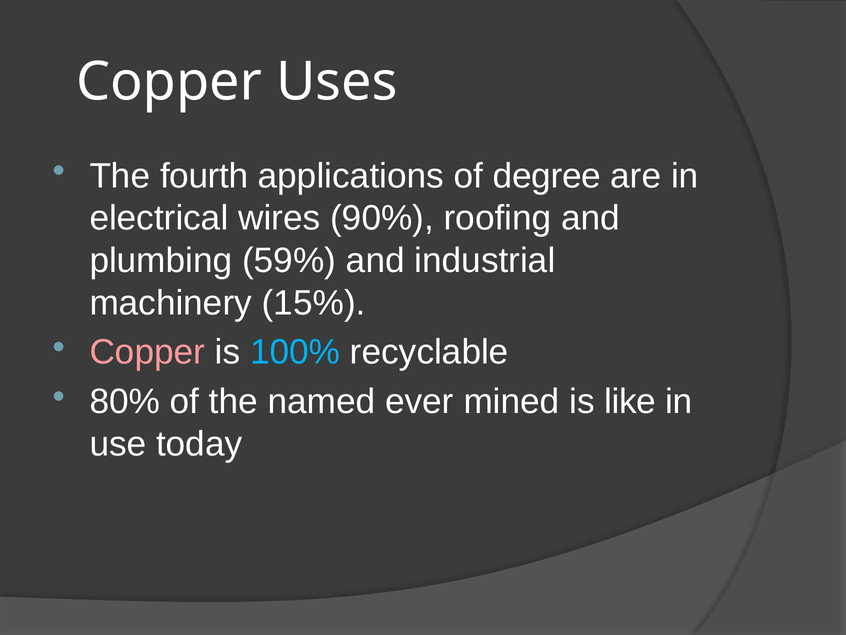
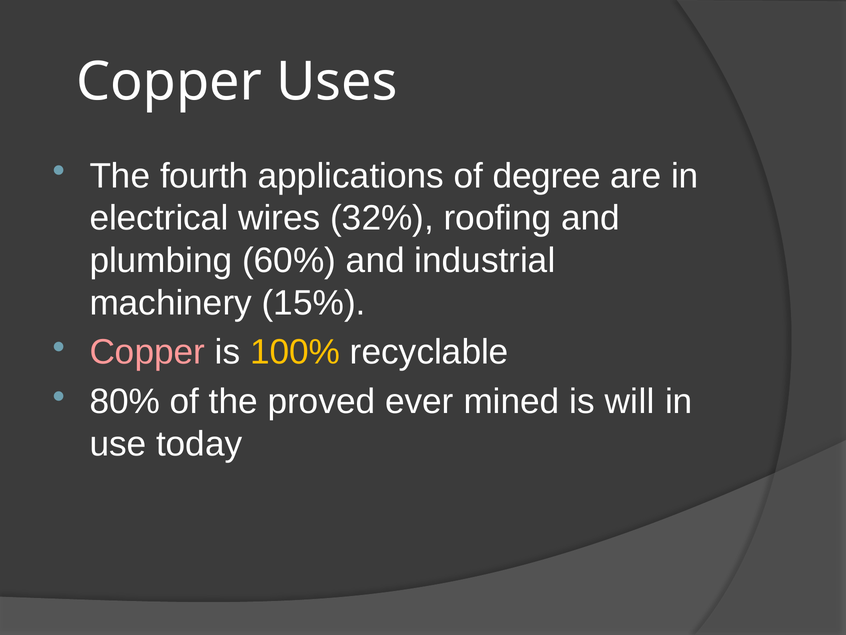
90%: 90% -> 32% (382, 218)
59%: 59% -> 60% (289, 260)
100% colour: light blue -> yellow (295, 352)
named: named -> proved (322, 401)
like: like -> will (630, 401)
